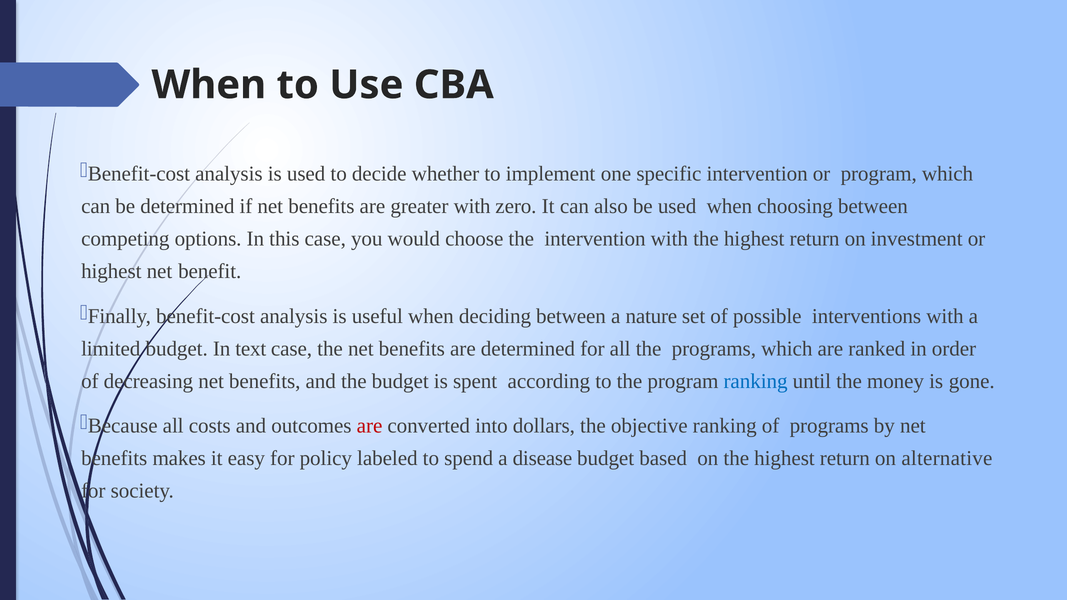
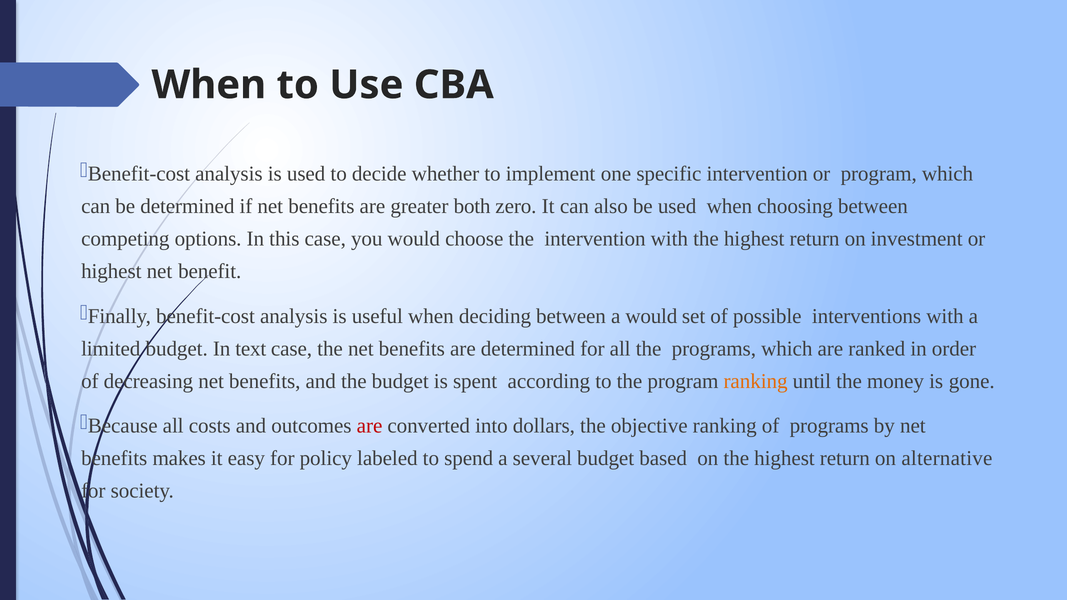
greater with: with -> both (472, 206)
a nature: nature -> would (651, 316)
ranking colour: blue -> orange (756, 381)
disease: disease -> several (542, 458)
